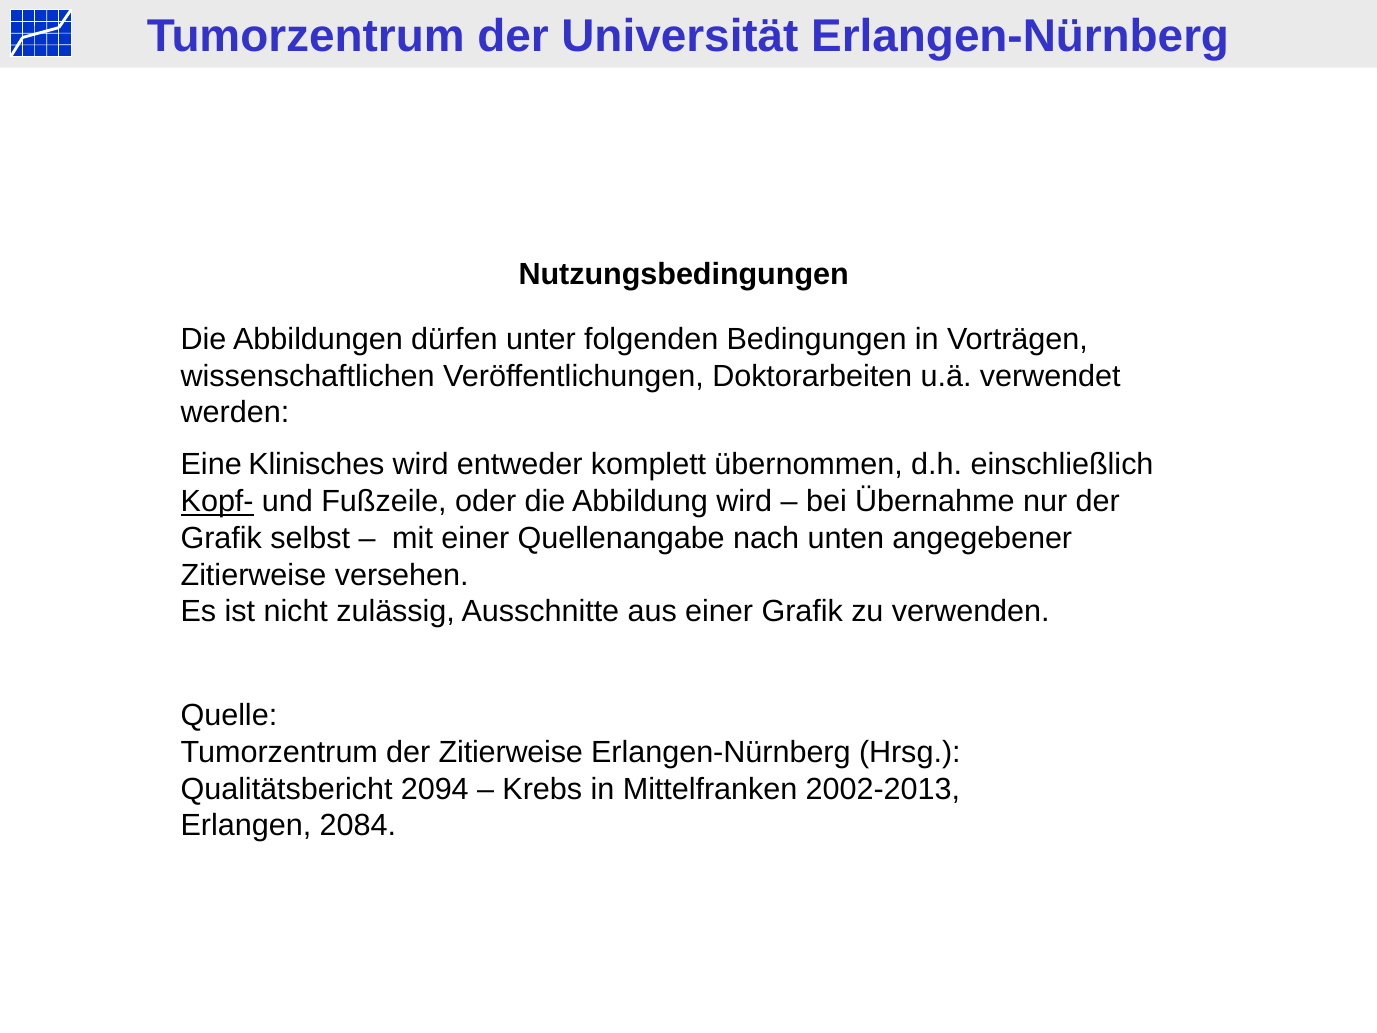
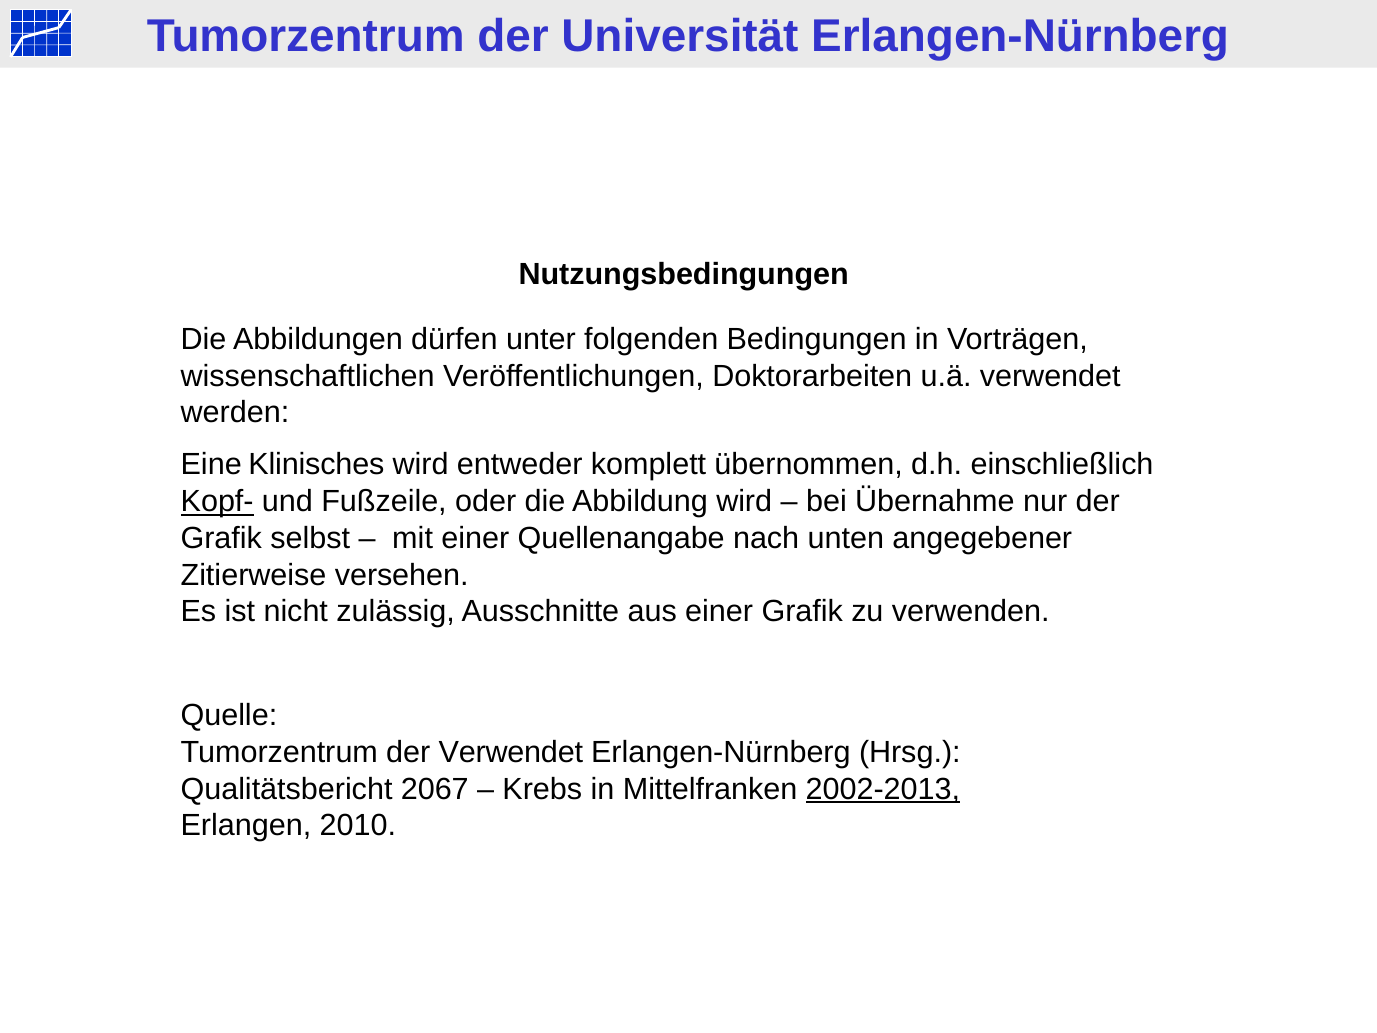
der Zitierweise: Zitierweise -> Verwendet (511, 752)
2094: 2094 -> 2067 (435, 789)
2002-2013 underline: none -> present (883, 789)
2084: 2084 -> 2010 (358, 826)
